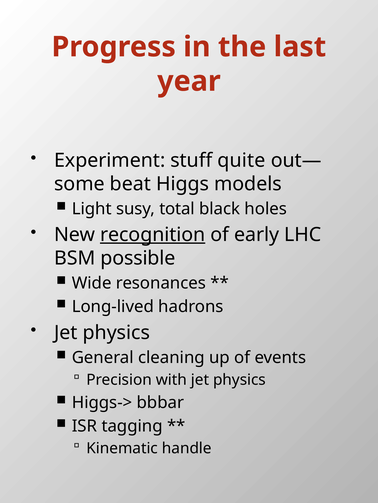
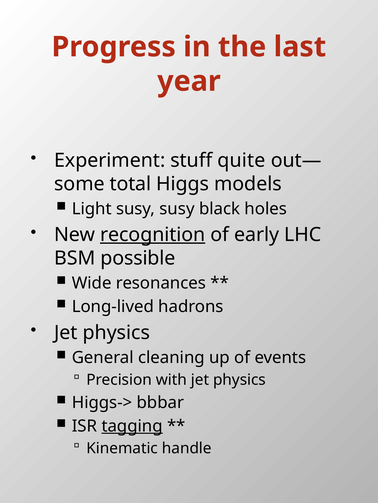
beat: beat -> total (130, 184)
susy total: total -> susy (177, 209)
tagging underline: none -> present (132, 427)
